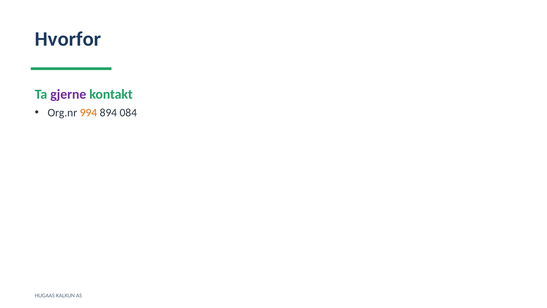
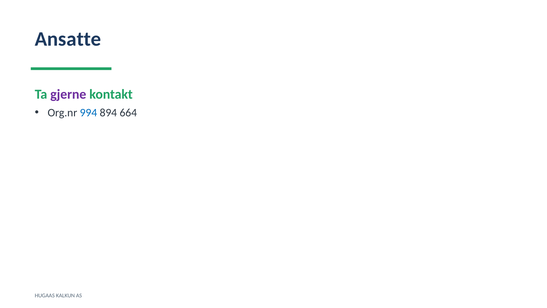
Hvorfor: Hvorfor -> Ansatte (68, 39)
994 colour: orange -> blue (88, 112)
084: 084 -> 664 (128, 112)
